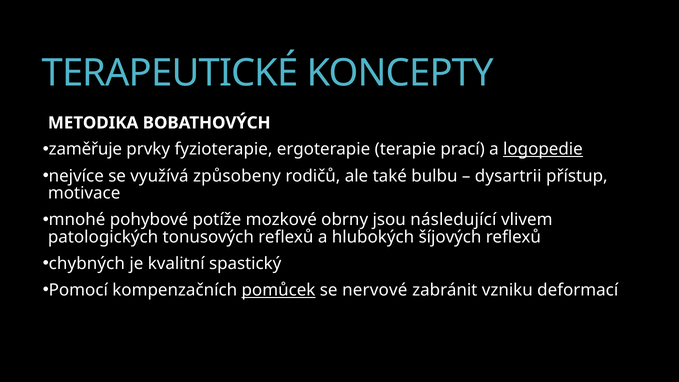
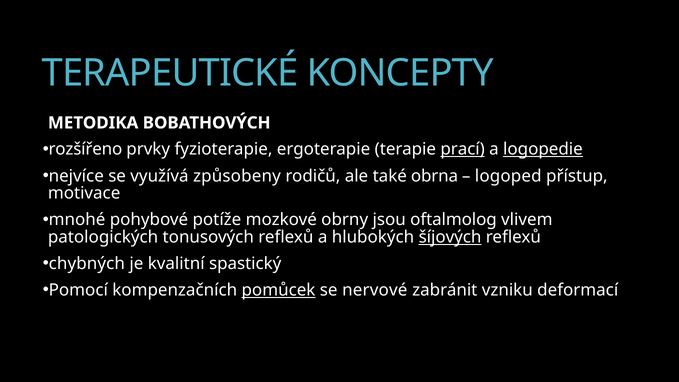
zaměřuje: zaměřuje -> rozšířeno (85, 149)
prací underline: none -> present (463, 149)
bulbu: bulbu -> obrna (435, 176)
dysartrii: dysartrii -> logoped (508, 176)
následující: následující -> oftalmolog (453, 220)
šíjových underline: none -> present (450, 237)
